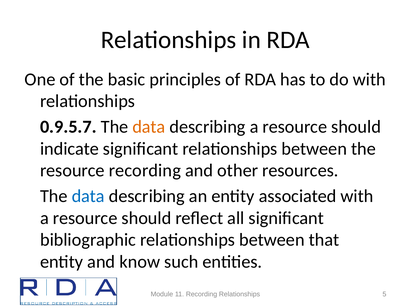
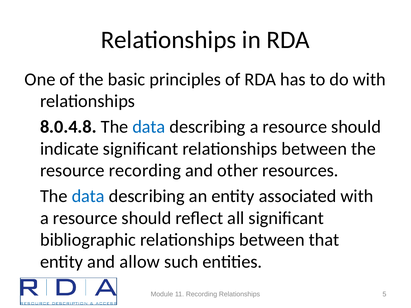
0.9.5.7: 0.9.5.7 -> 8.0.4.8 (68, 127)
data colour: orange -> blue (149, 127)
know: know -> allow (140, 262)
